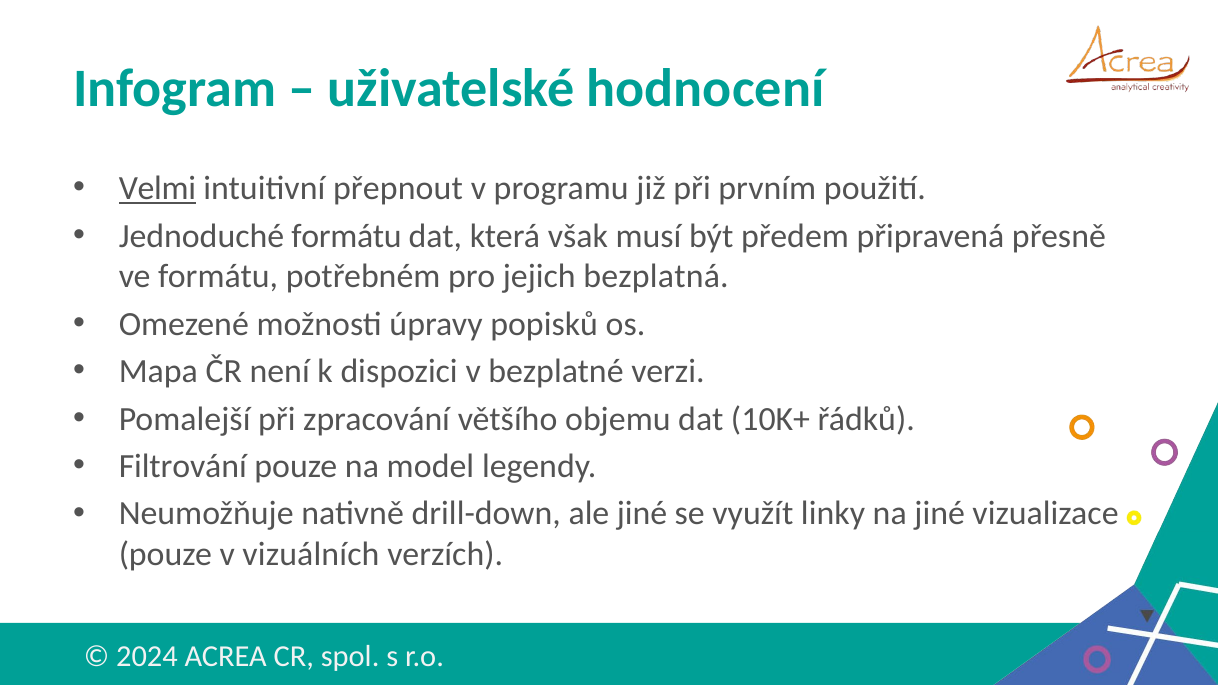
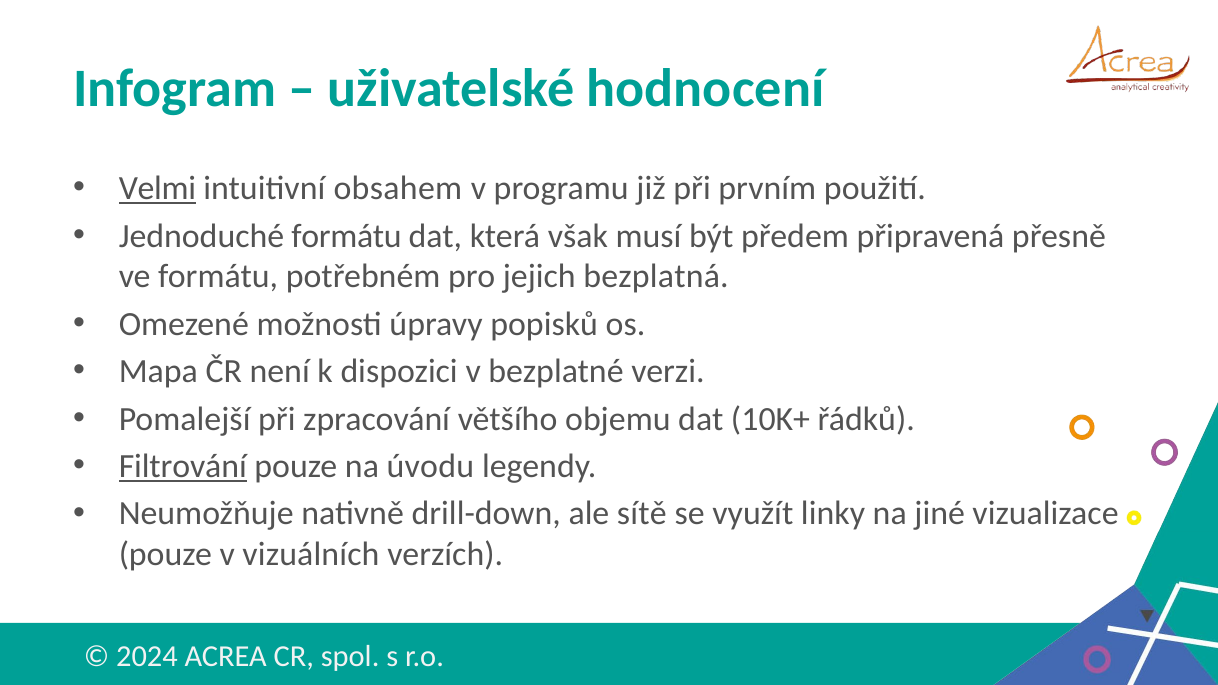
přepnout: přepnout -> obsahem (398, 189)
Filtrování underline: none -> present (183, 466)
model: model -> úvodu (430, 466)
ale jiné: jiné -> sítě (642, 514)
